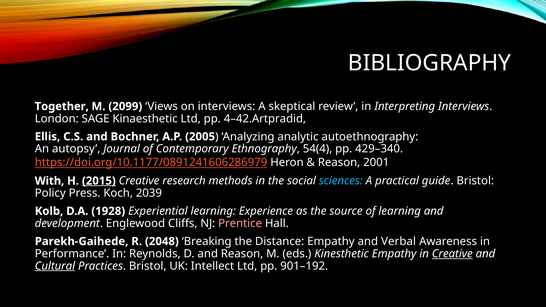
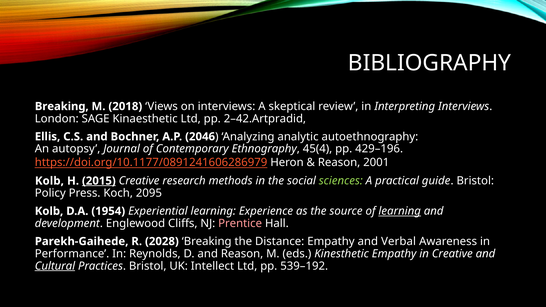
Together: Together -> Breaking (62, 106)
2099: 2099 -> 2018 (125, 106)
4–42.Artpradid: 4–42.Artpradid -> 2–42.Artpradid (265, 119)
2005: 2005 -> 2046 (200, 137)
54(4: 54(4 -> 45(4 (318, 149)
429–340: 429–340 -> 429–196 (379, 149)
With: With -> Kolb (49, 181)
sciences colour: light blue -> light green (341, 181)
2039: 2039 -> 2095 (149, 193)
1928: 1928 -> 1954 (108, 211)
learning underline: none -> present (400, 211)
2048: 2048 -> 2028 (162, 241)
Creative underline: present -> none (452, 254)
901–192: 901–192 -> 539–192 (304, 266)
